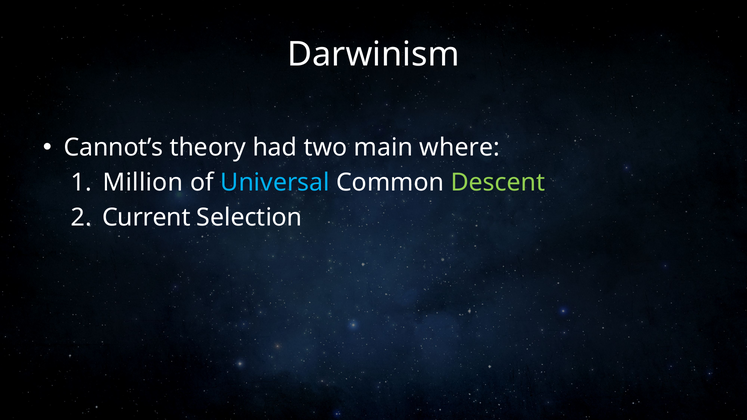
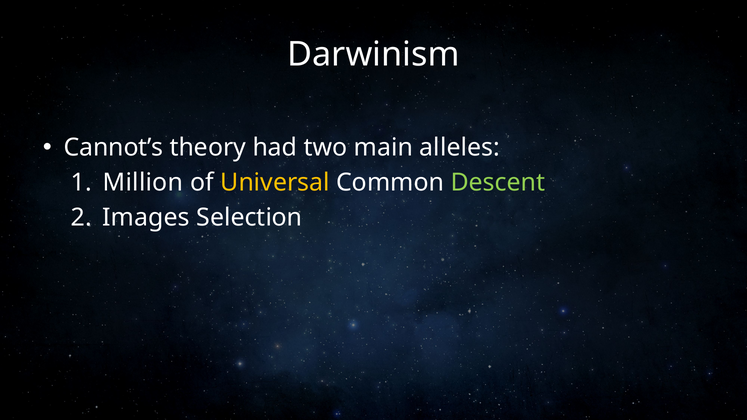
where: where -> alleles (460, 148)
Universal colour: light blue -> yellow (275, 183)
Current: Current -> Images (146, 218)
